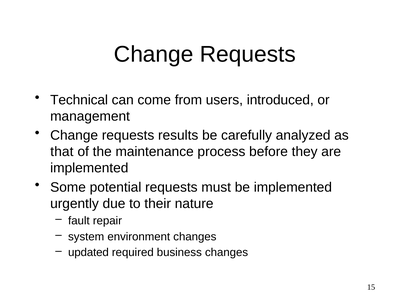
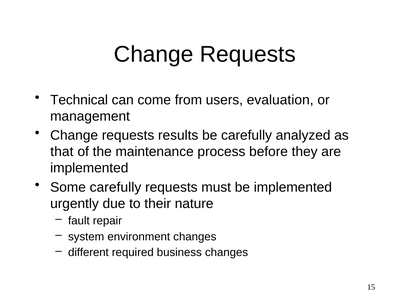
introduced: introduced -> evaluation (280, 100)
Some potential: potential -> carefully (116, 187)
updated: updated -> different (88, 253)
